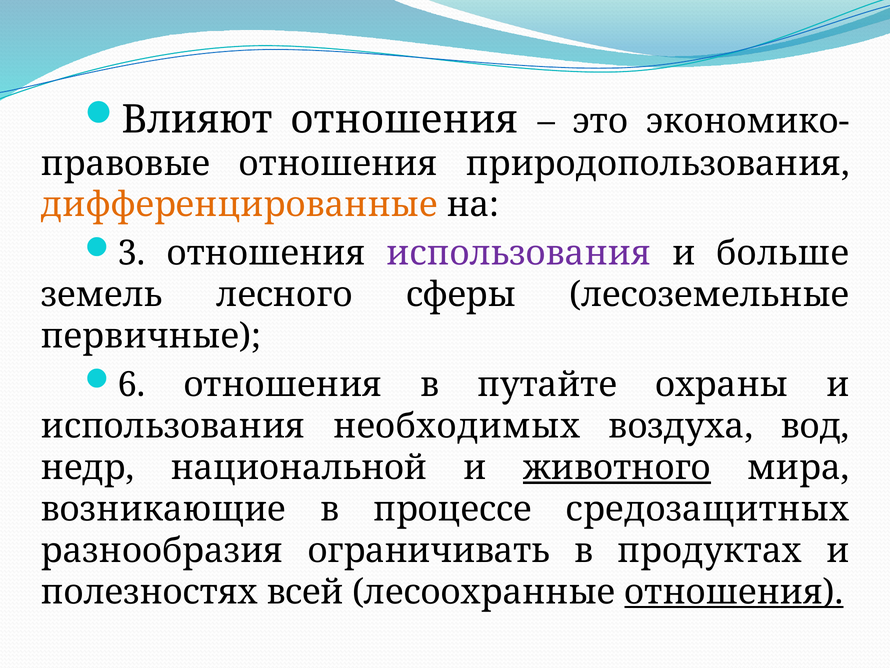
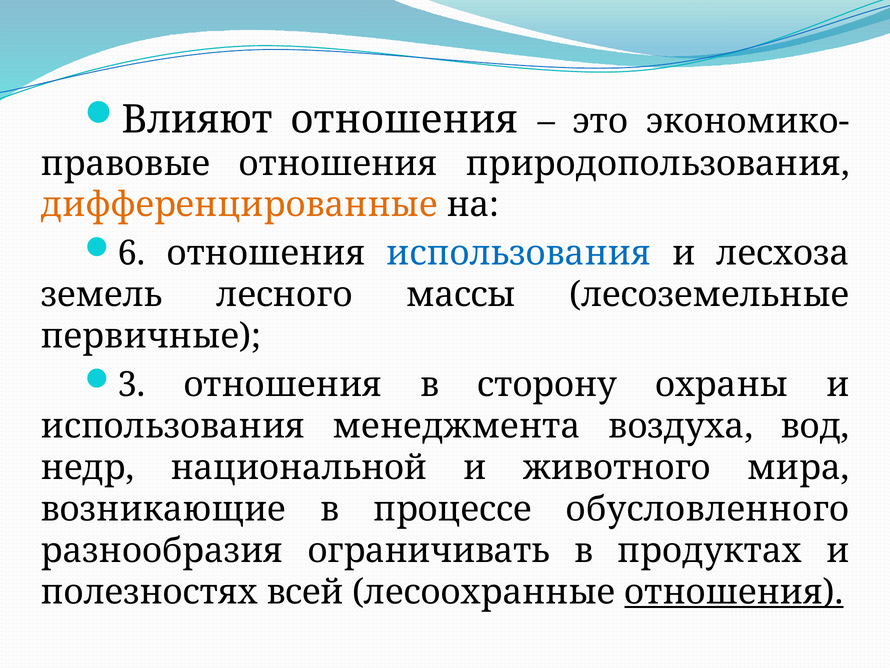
3: 3 -> 6 (132, 253)
использования colour: purple -> blue (519, 253)
больше: больше -> лесхоза (783, 253)
сферы: сферы -> массы (461, 295)
6: 6 -> 3 (132, 385)
путайте: путайте -> сторону (547, 385)
необходимых: необходимых -> менеджмента (457, 426)
животного underline: present -> none (617, 467)
средозащитных: средозащитных -> обусловленного (708, 509)
